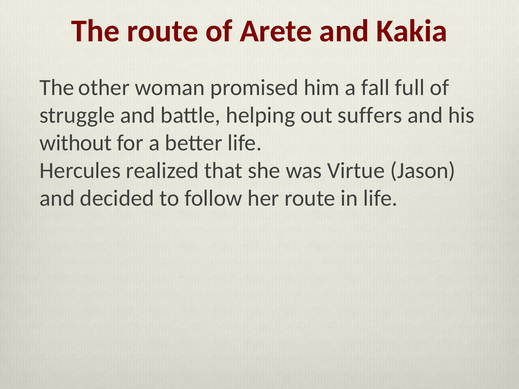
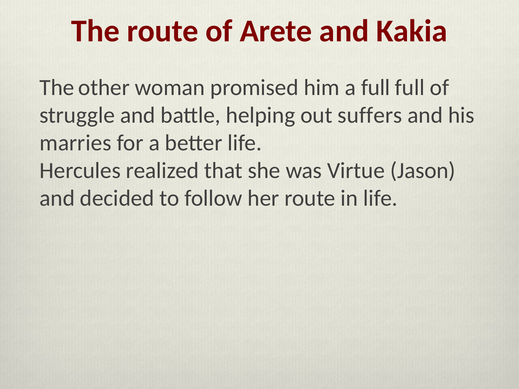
a fall: fall -> full (376, 87)
without: without -> marries (75, 143)
